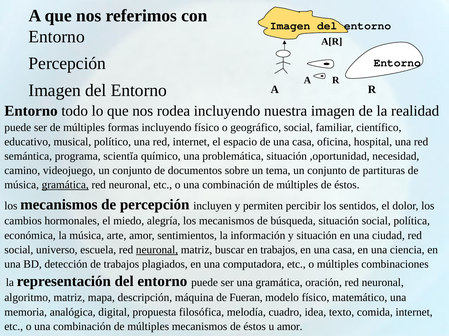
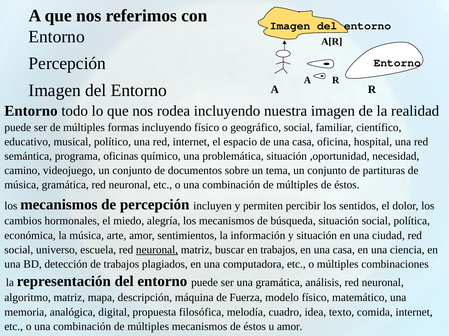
scientĭa: scientĭa -> oficinas (121, 156)
gramática underline: present -> none (65, 185)
oración: oración -> análisis (324, 283)
Fueran: Fueran -> Fuerza (246, 298)
